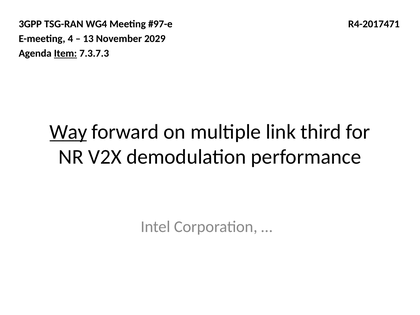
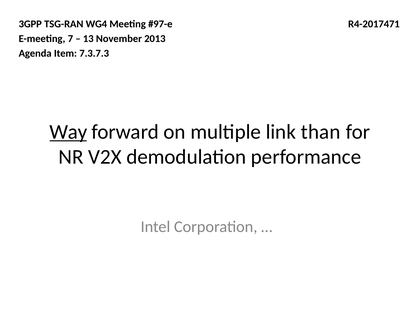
4: 4 -> 7 (70, 39)
2029: 2029 -> 2013 (155, 39)
Item underline: present -> none (65, 53)
third: third -> than (321, 132)
